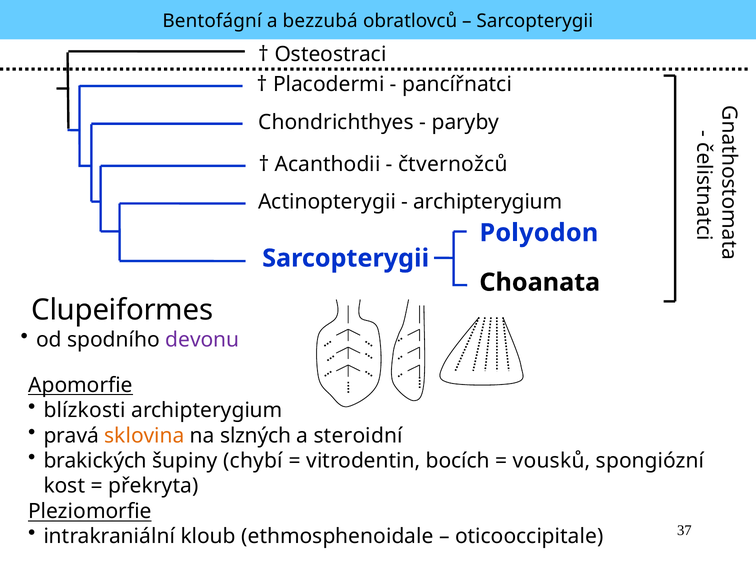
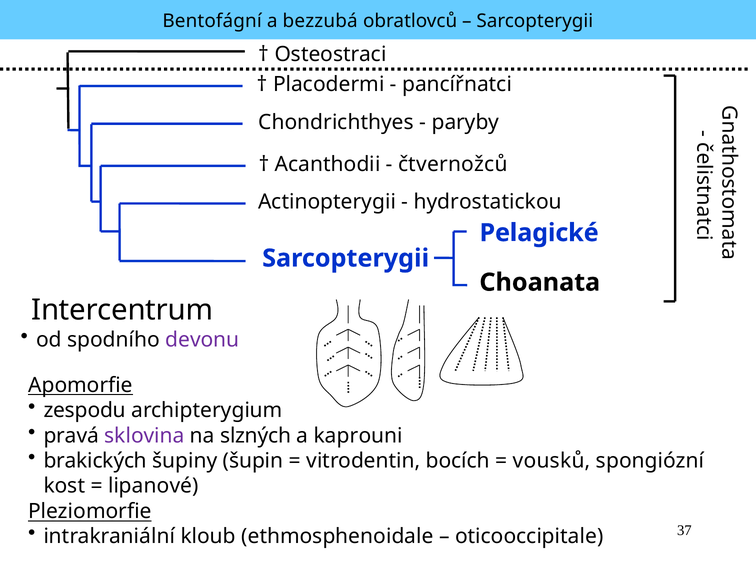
archipterygium: archipterygium -> hydrostatickou (488, 202)
Polyodon: Polyodon -> Pelagické (539, 233)
Clupeiformes: Clupeiformes -> Intercentrum (122, 310)
blízkosti: blízkosti -> zespodu (85, 410)
sklovina colour: orange -> purple (144, 436)
steroidní: steroidní -> kaprouni (358, 436)
chybí: chybí -> šupin (253, 461)
překryta: překryta -> lipanové (153, 486)
